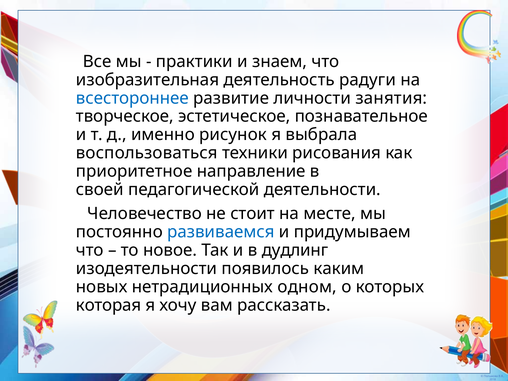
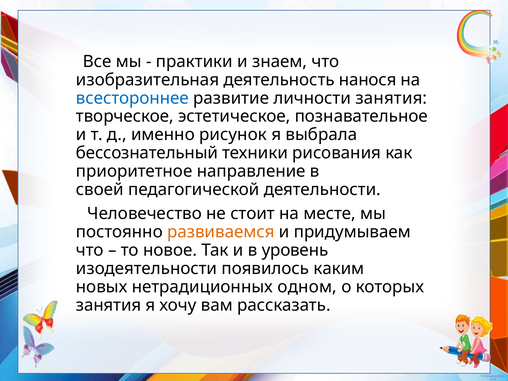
радуги: радуги -> нанося (368, 80)
воспользоваться: воспользоваться -> бессознательный (147, 153)
развиваемся colour: blue -> orange (221, 232)
дудлинг: дудлинг -> уровень (295, 250)
которая: которая -> занятия (109, 305)
